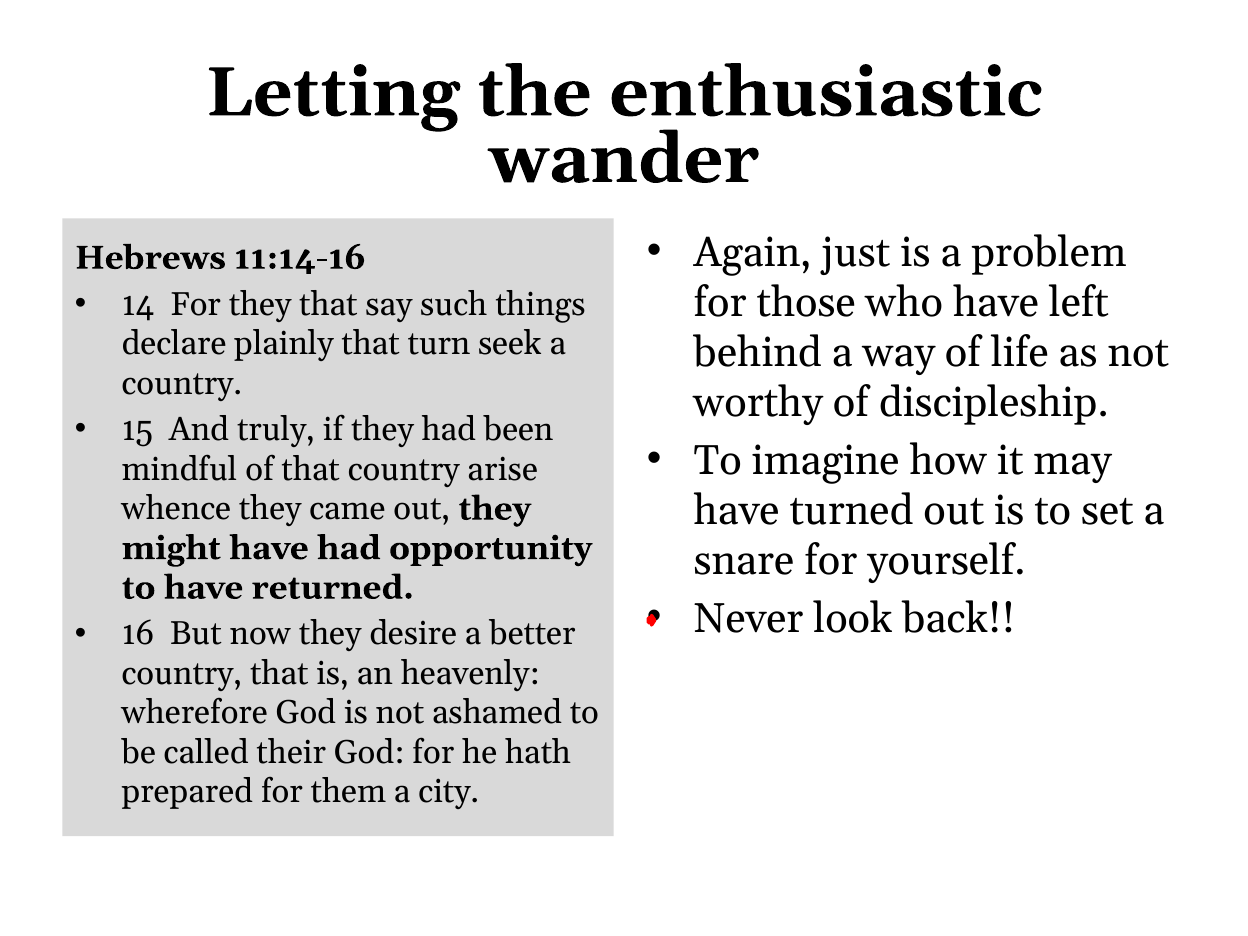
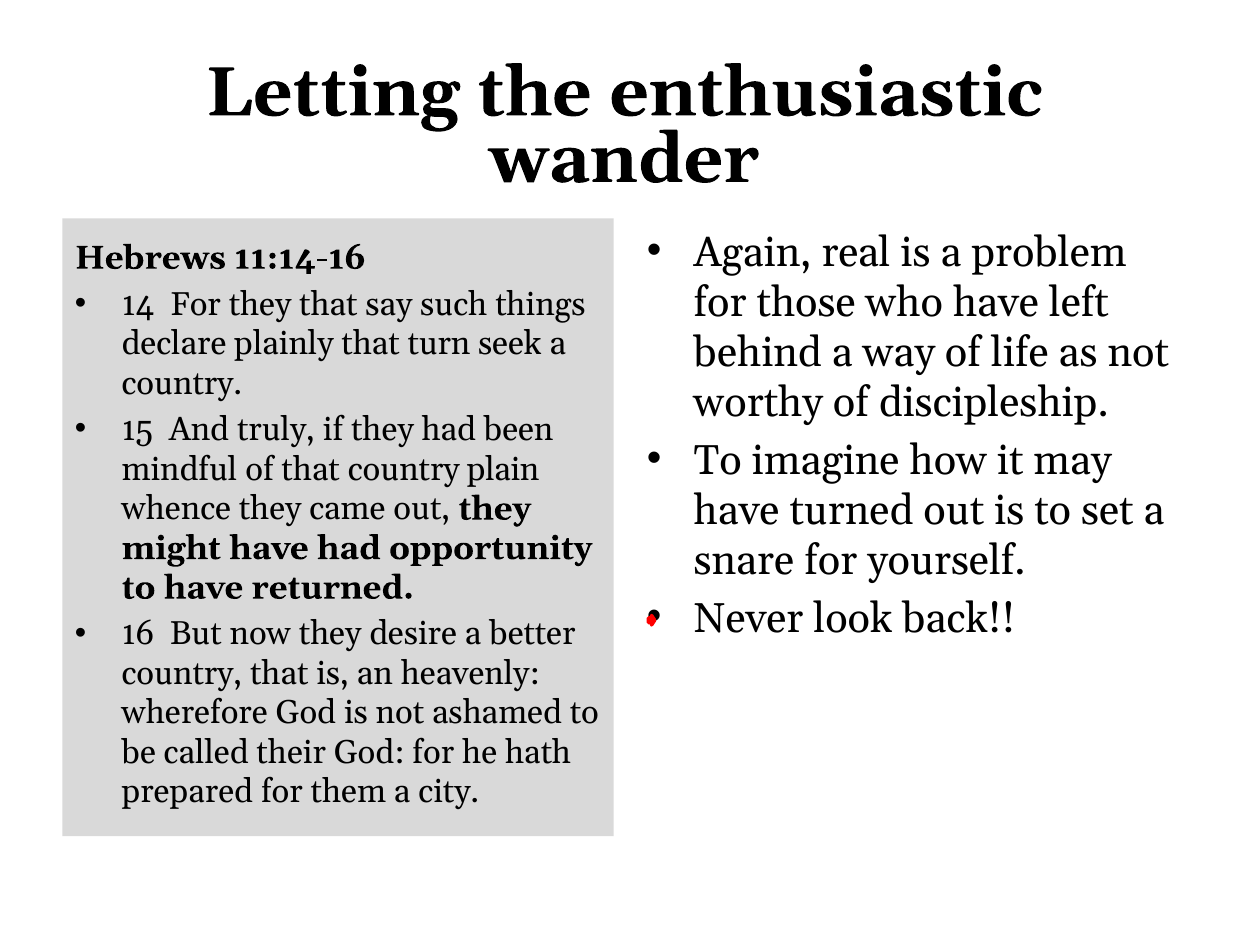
just: just -> real (856, 253)
arise: arise -> plain (503, 469)
